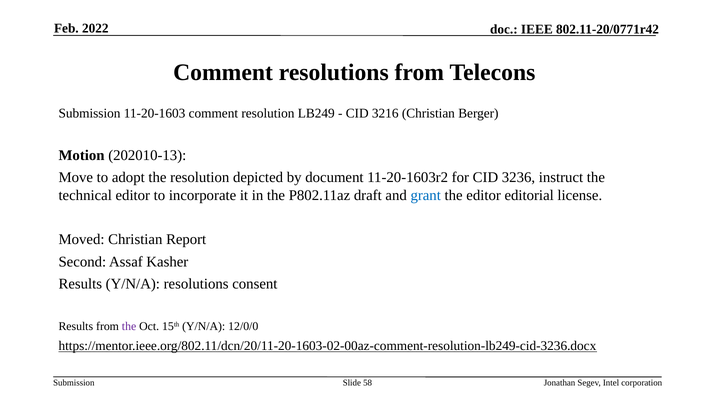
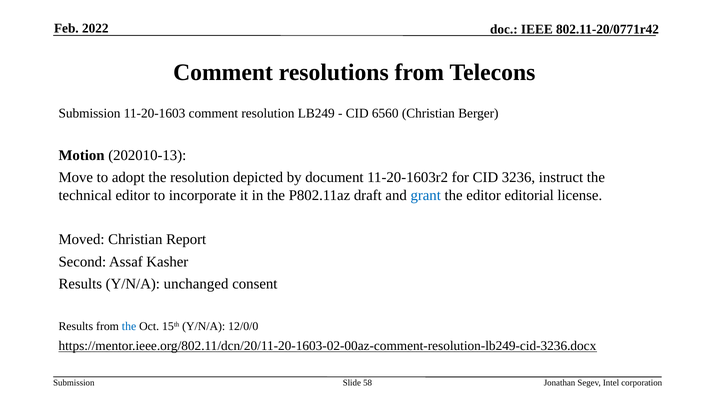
3216: 3216 -> 6560 (385, 113)
Y/N/A resolutions: resolutions -> unchanged (196, 284)
the colour: purple -> blue (129, 326)
